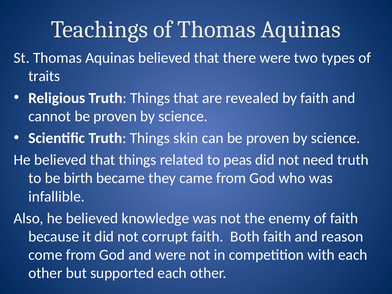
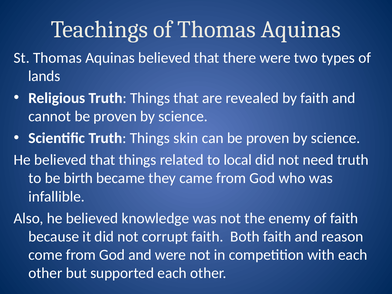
traits: traits -> lands (44, 76)
peas: peas -> local (238, 160)
